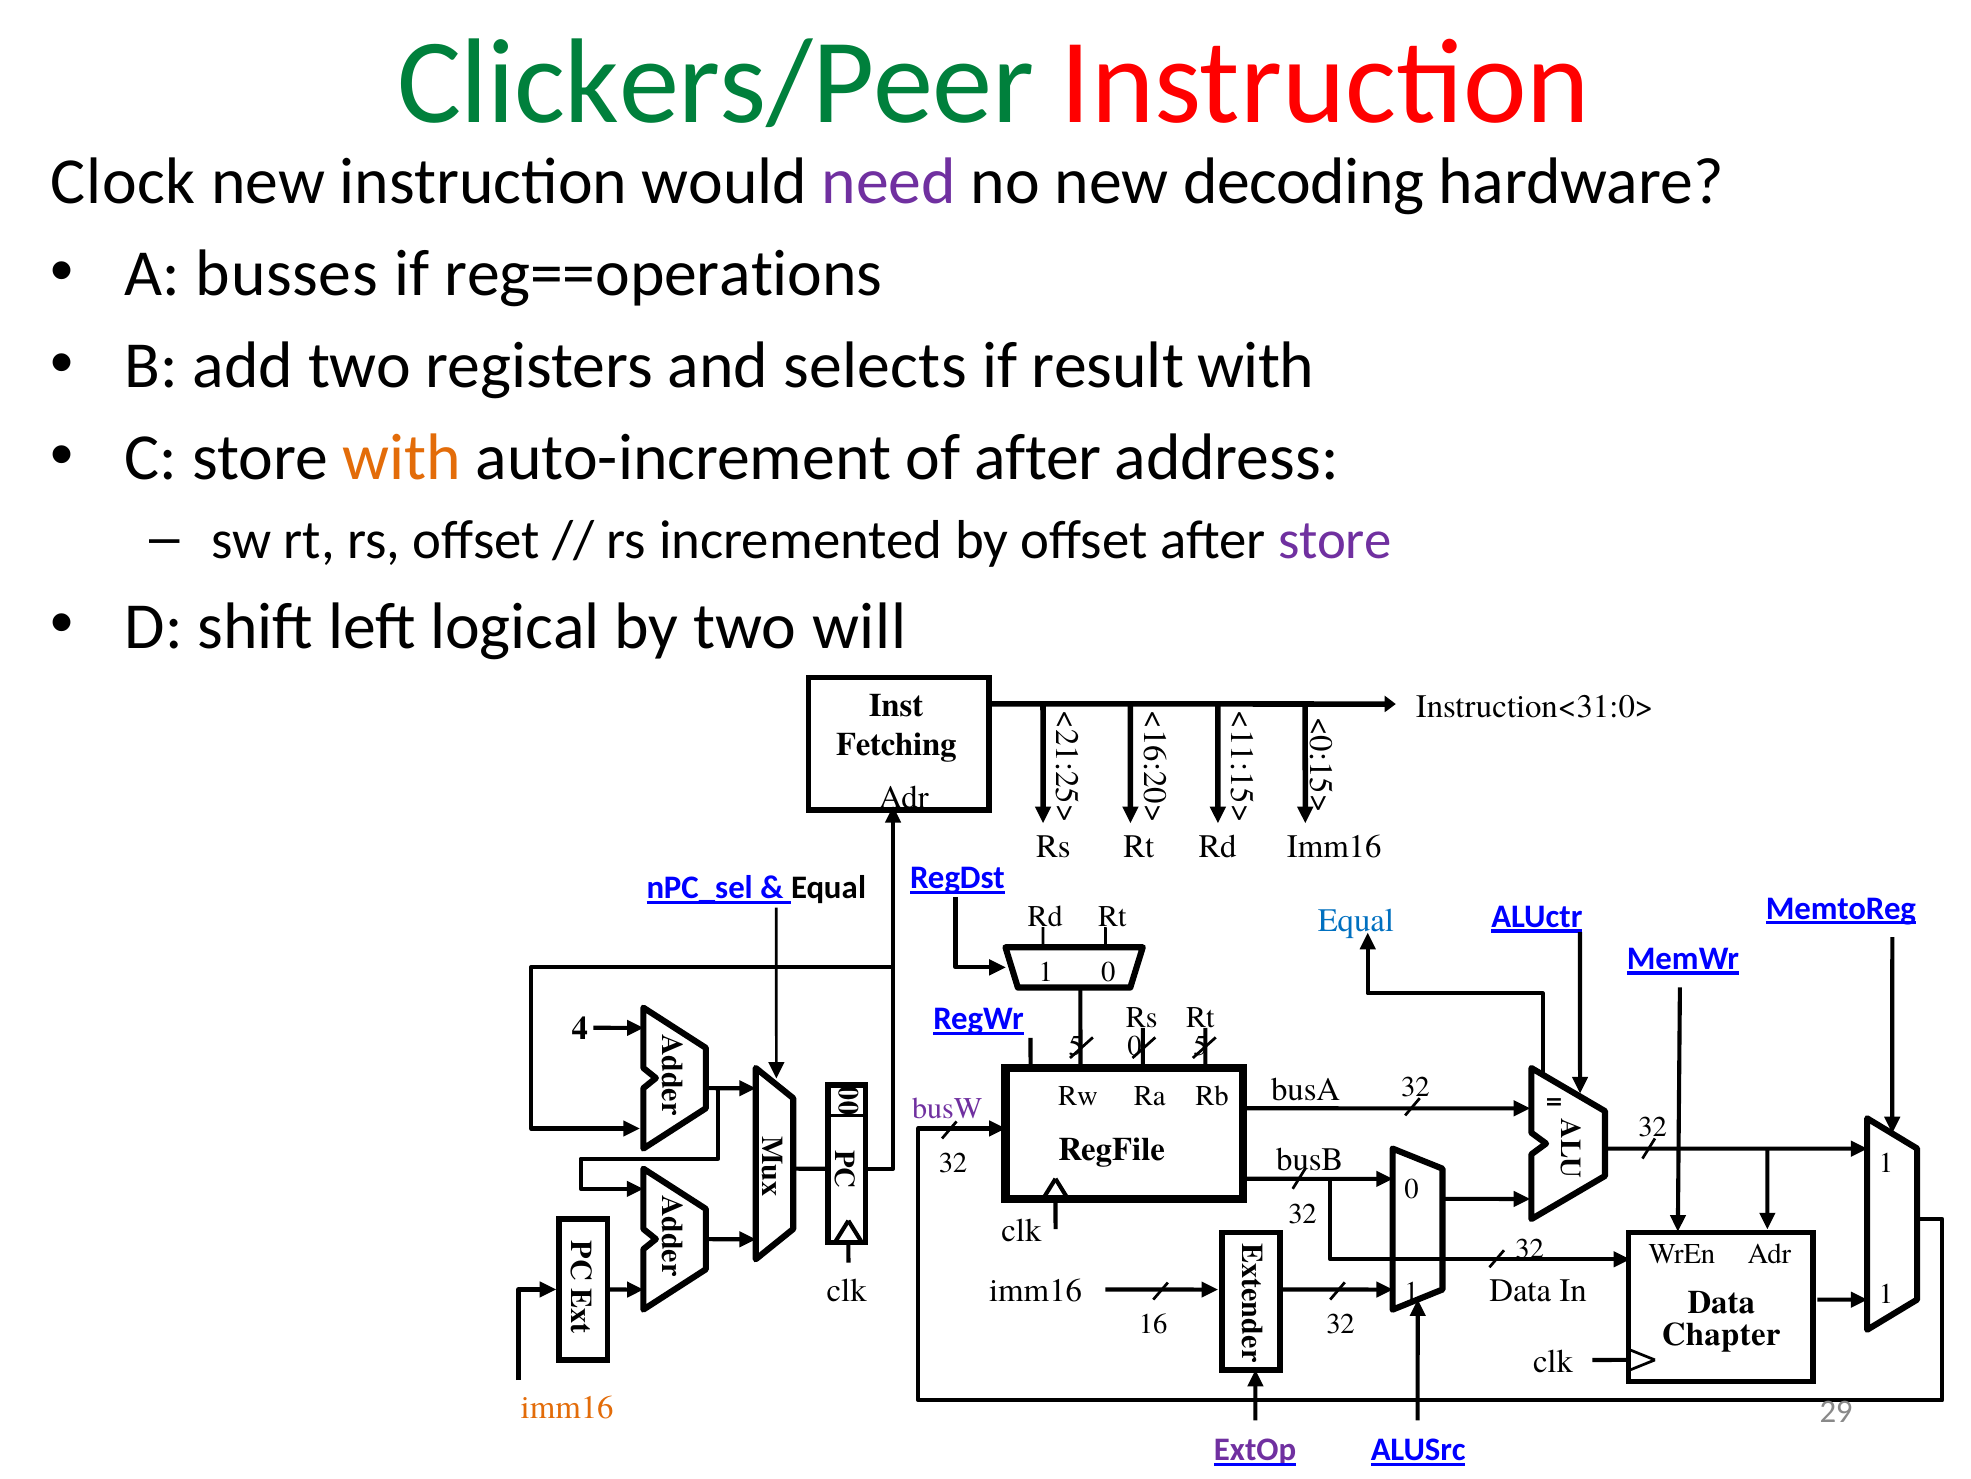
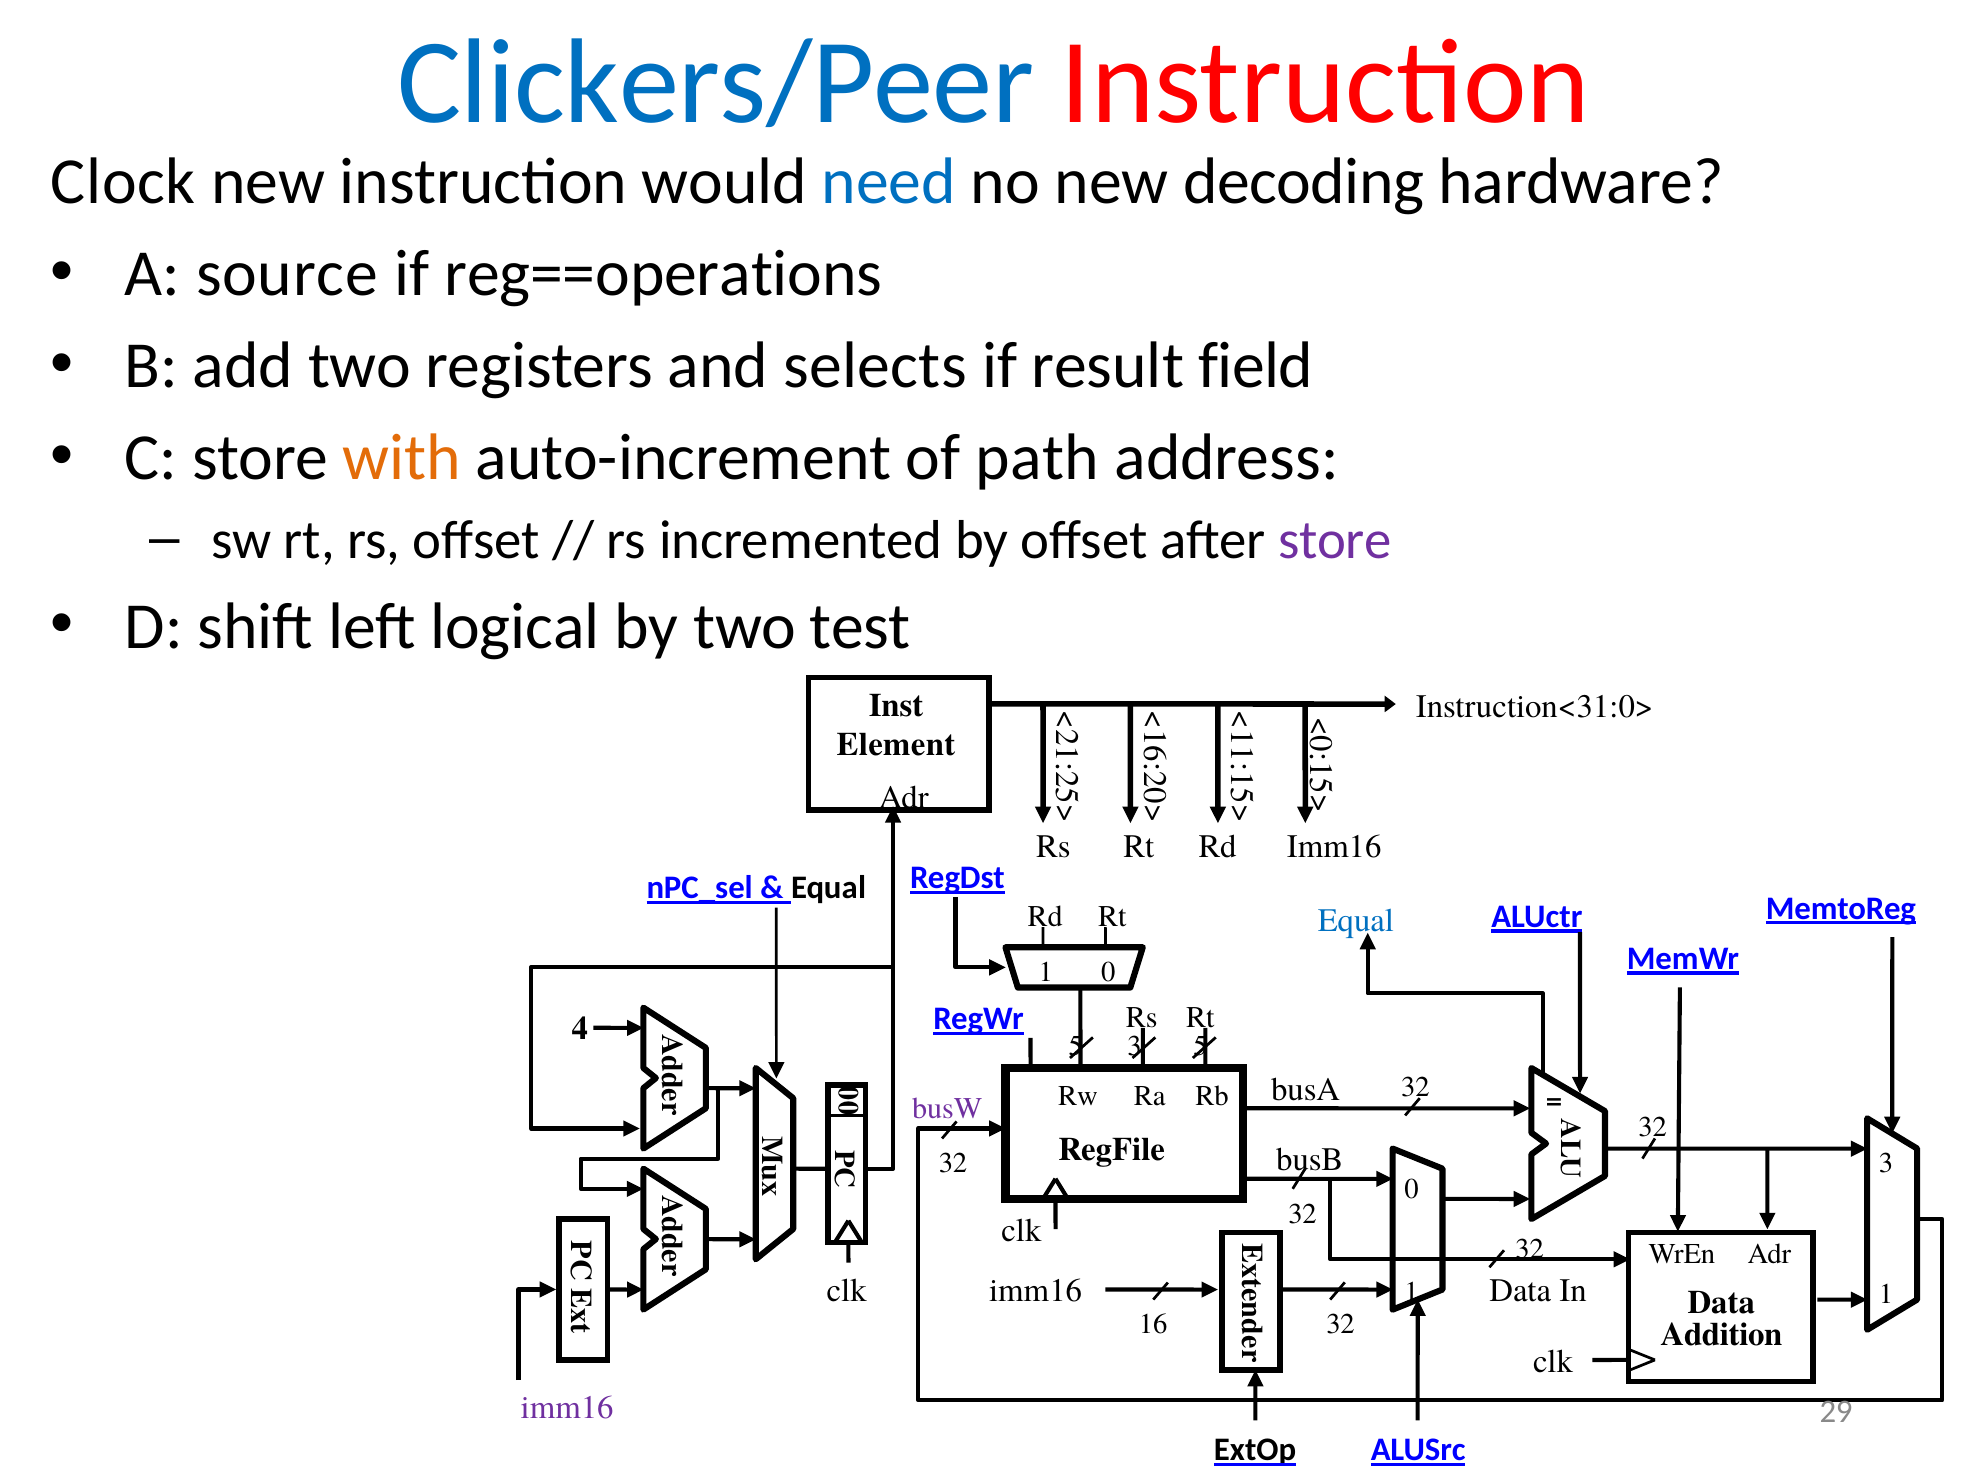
Clickers/Peer colour: green -> blue (716, 83)
need colour: purple -> blue (889, 182)
busses: busses -> source (287, 274)
result with: with -> field (1256, 366)
of after: after -> path (1038, 458)
will: will -> test (860, 626)
Fetching: Fetching -> Element (896, 744)
5 0: 0 -> 3 (1135, 1046)
1: 1 -> 3 (1886, 1163)
Chapter: Chapter -> Addition (1722, 1334)
imm16 colour: orange -> purple (567, 1407)
ExtOp colour: purple -> black (1255, 1449)
